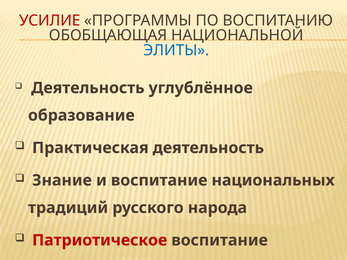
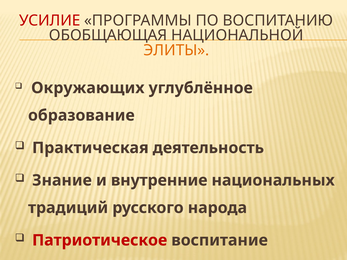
ЭЛИТЫ colour: blue -> orange (176, 50)
Деятельность: Деятельность -> Окружающих (88, 88)
и воспитание: воспитание -> внутренние (159, 180)
